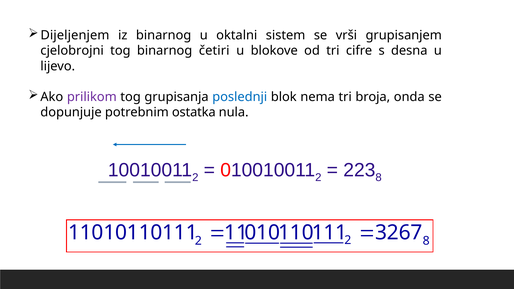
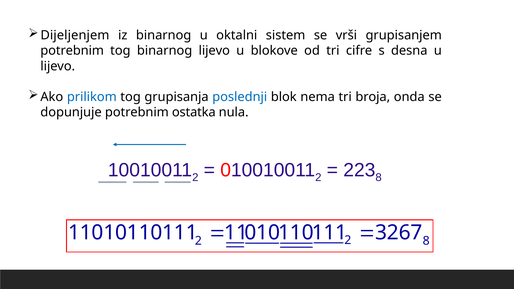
cjelobrojni: cjelobrojni -> potrebnim (72, 51)
binarnog četiri: četiri -> lijevo (214, 51)
prilikom colour: purple -> blue (92, 97)
